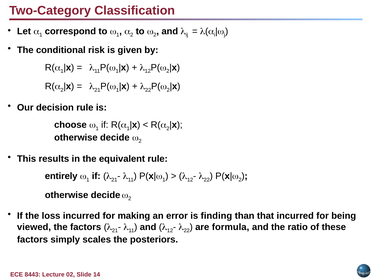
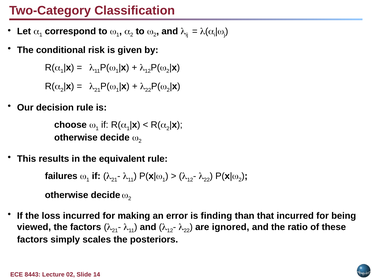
entirely: entirely -> failures (61, 176)
formula: formula -> ignored (231, 227)
